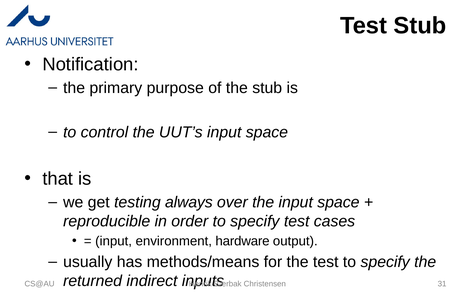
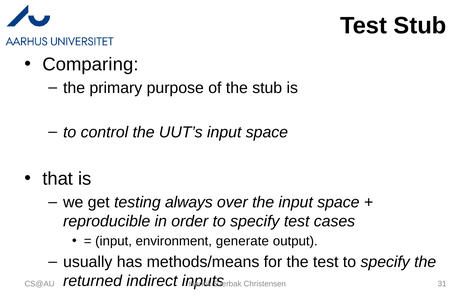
Notification: Notification -> Comparing (90, 64)
hardware: hardware -> generate (242, 241)
